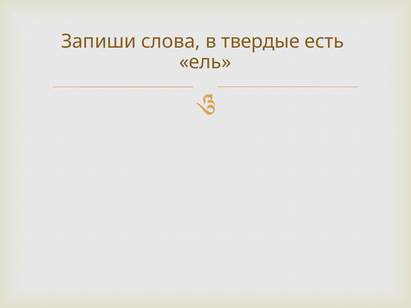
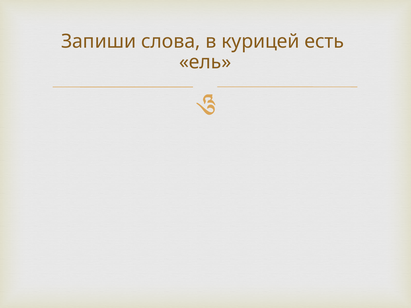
твердые: твердые -> курицей (260, 41)
